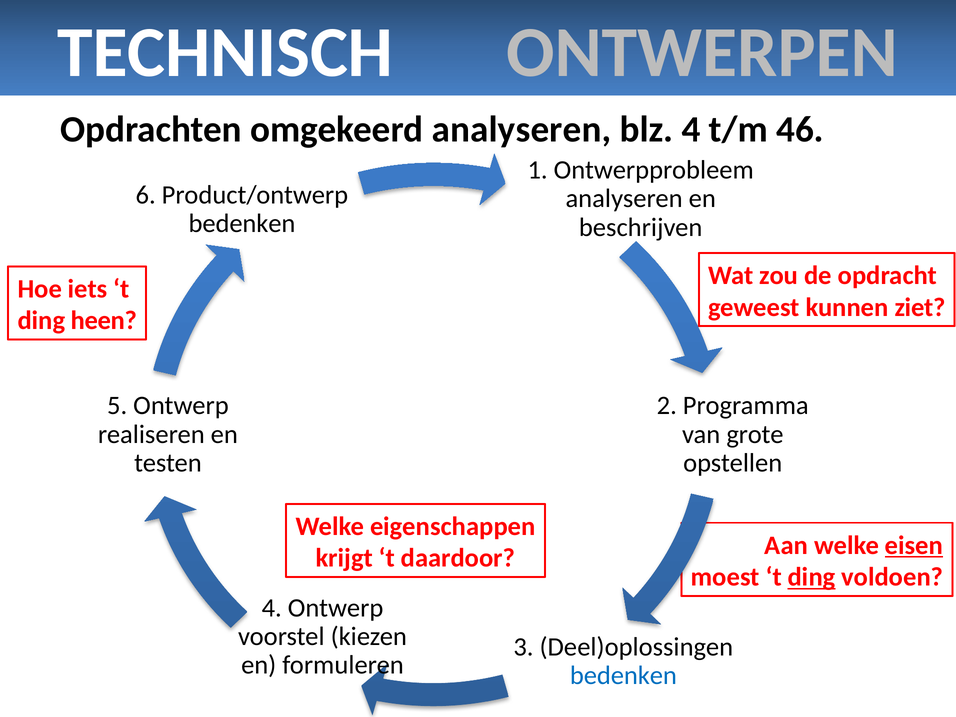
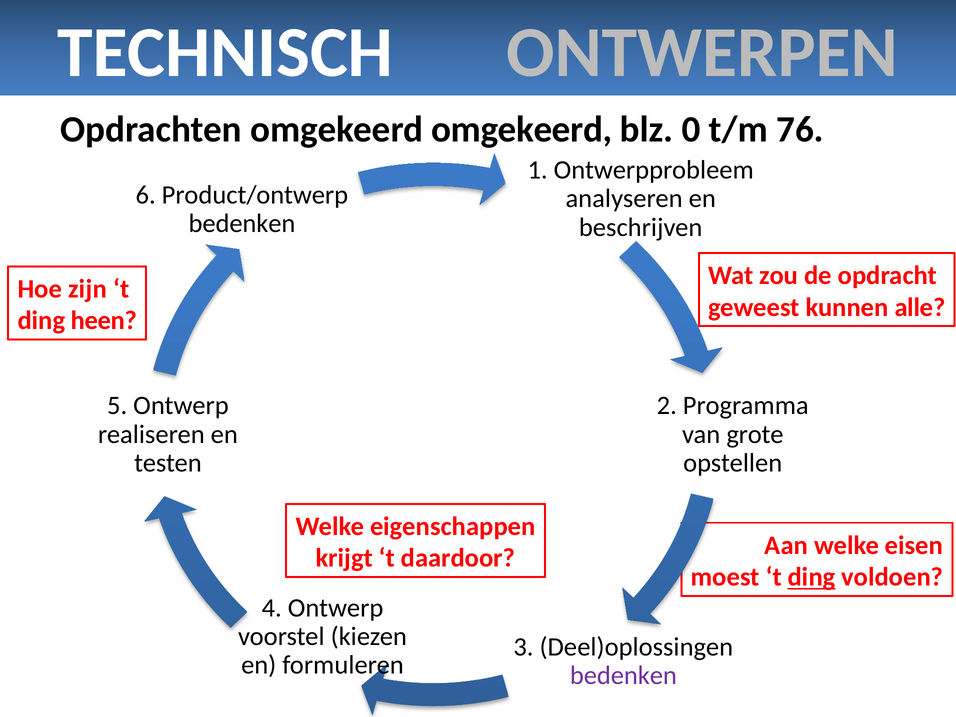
omgekeerd analyseren: analyseren -> omgekeerd (522, 129)
blz 4: 4 -> 0 (691, 129)
46: 46 -> 76 (800, 129)
iets: iets -> zijn (88, 289)
ziet: ziet -> alle (920, 307)
eisen underline: present -> none (914, 545)
bedenken colour: blue -> purple (623, 676)
